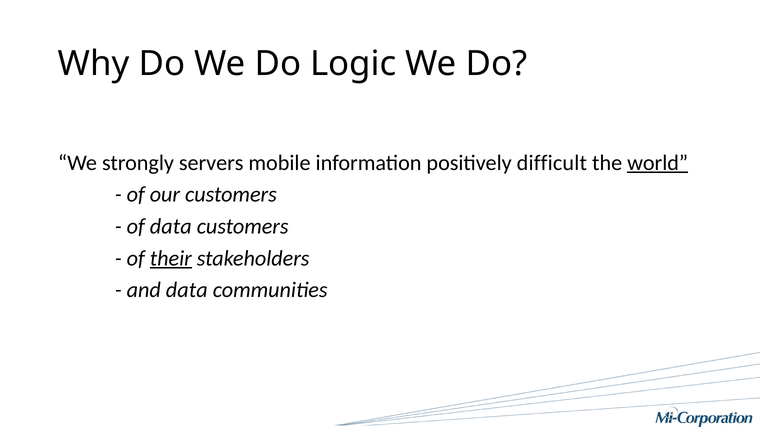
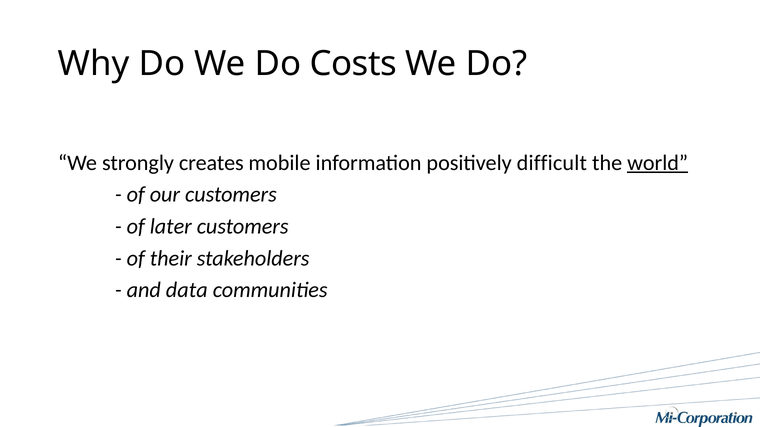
Logic: Logic -> Costs (353, 64)
servers: servers -> creates (211, 163)
of data: data -> later (171, 227)
their underline: present -> none (171, 259)
